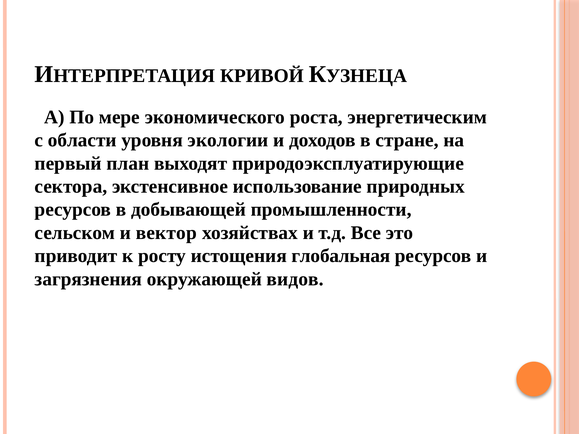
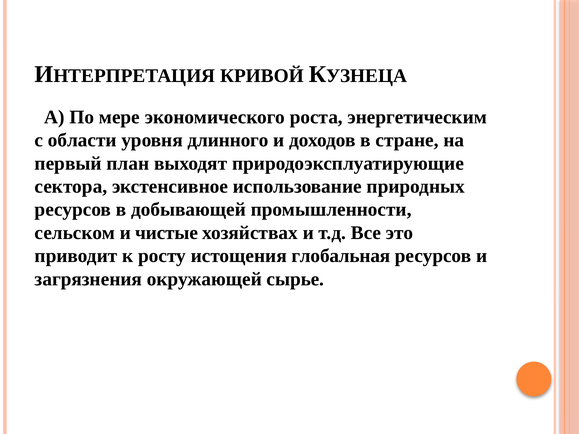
экологии: экологии -> длинного (228, 140)
вектор: вектор -> чистые (167, 233)
видов: видов -> сырье (295, 279)
